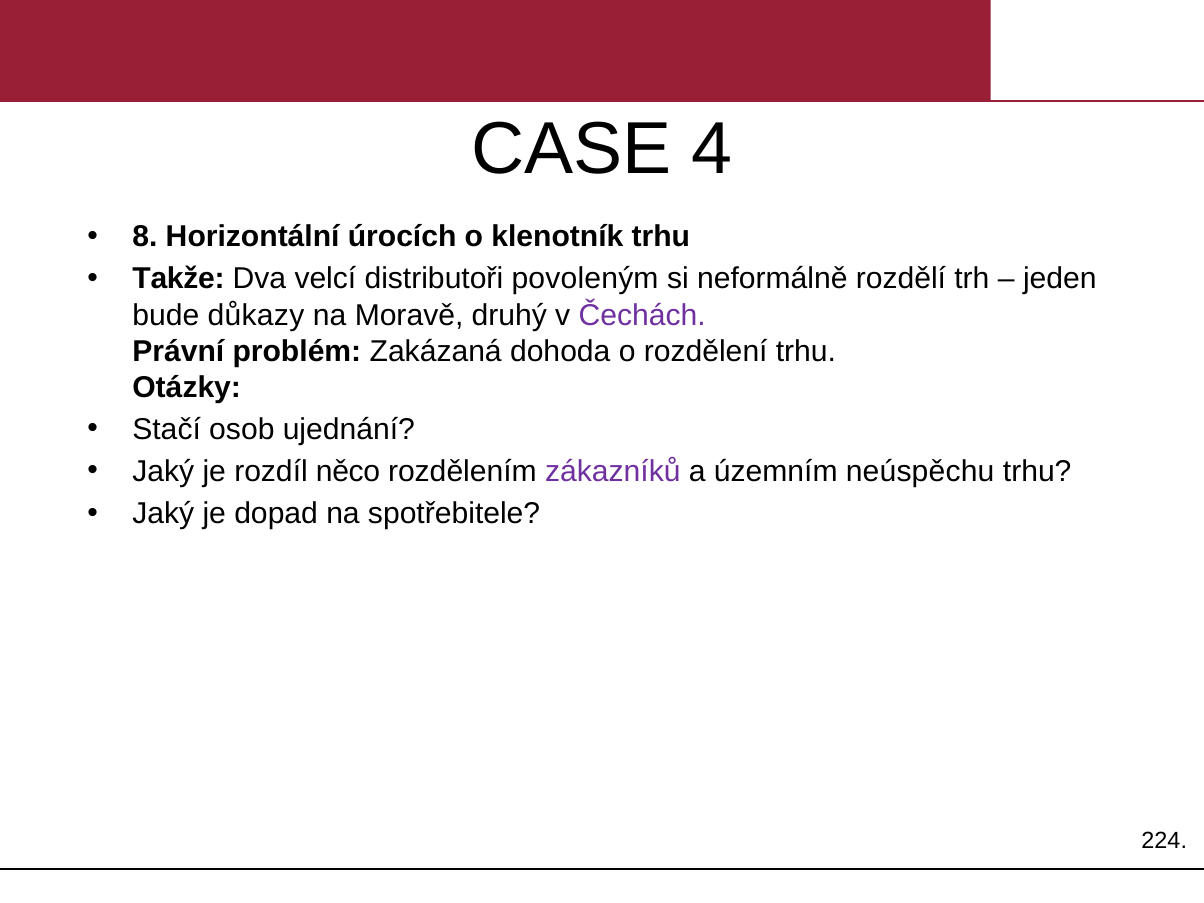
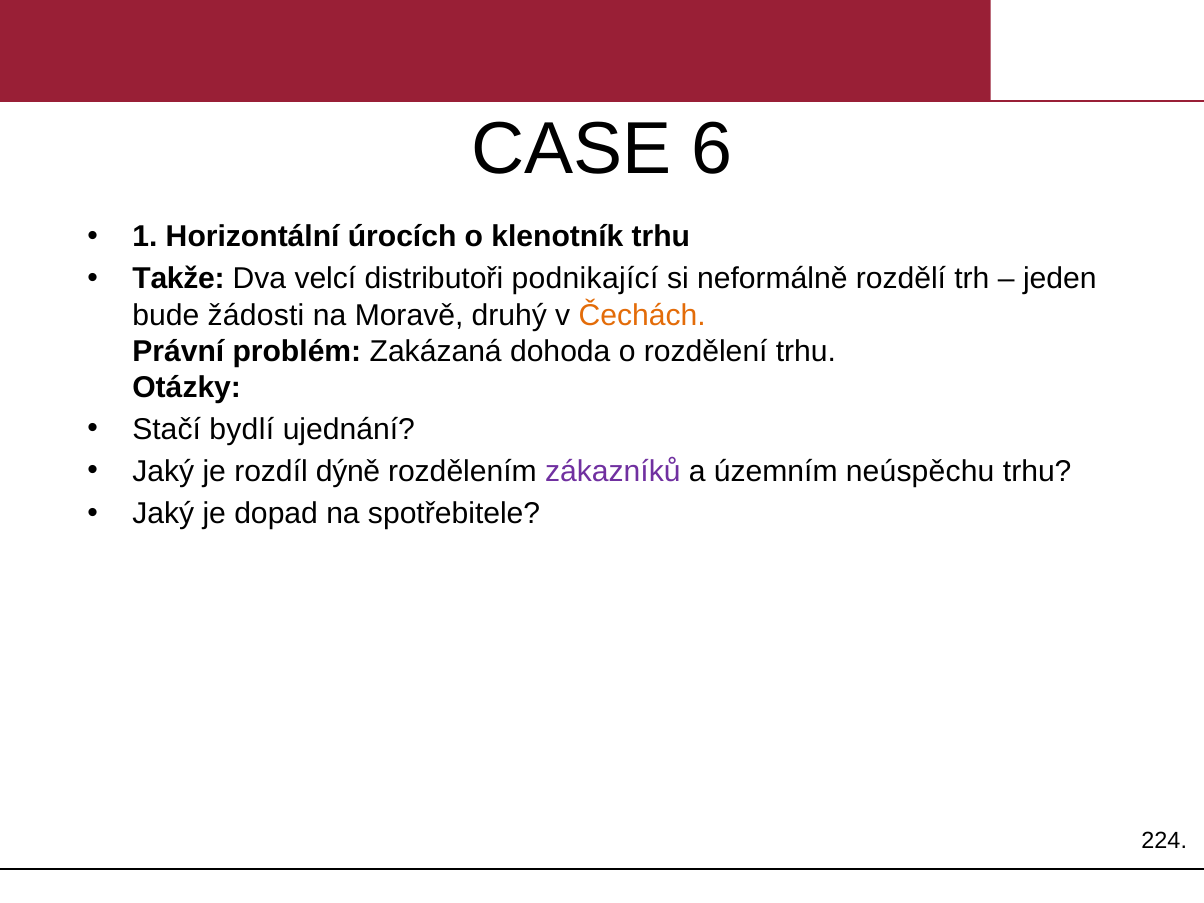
4: 4 -> 6 (712, 149)
8: 8 -> 1 (145, 237)
povoleným: povoleným -> podnikající (585, 279)
důkazy: důkazy -> žádosti (256, 315)
Čechách colour: purple -> orange (642, 315)
osob: osob -> bydlí (242, 430)
něco: něco -> dýně (348, 472)
